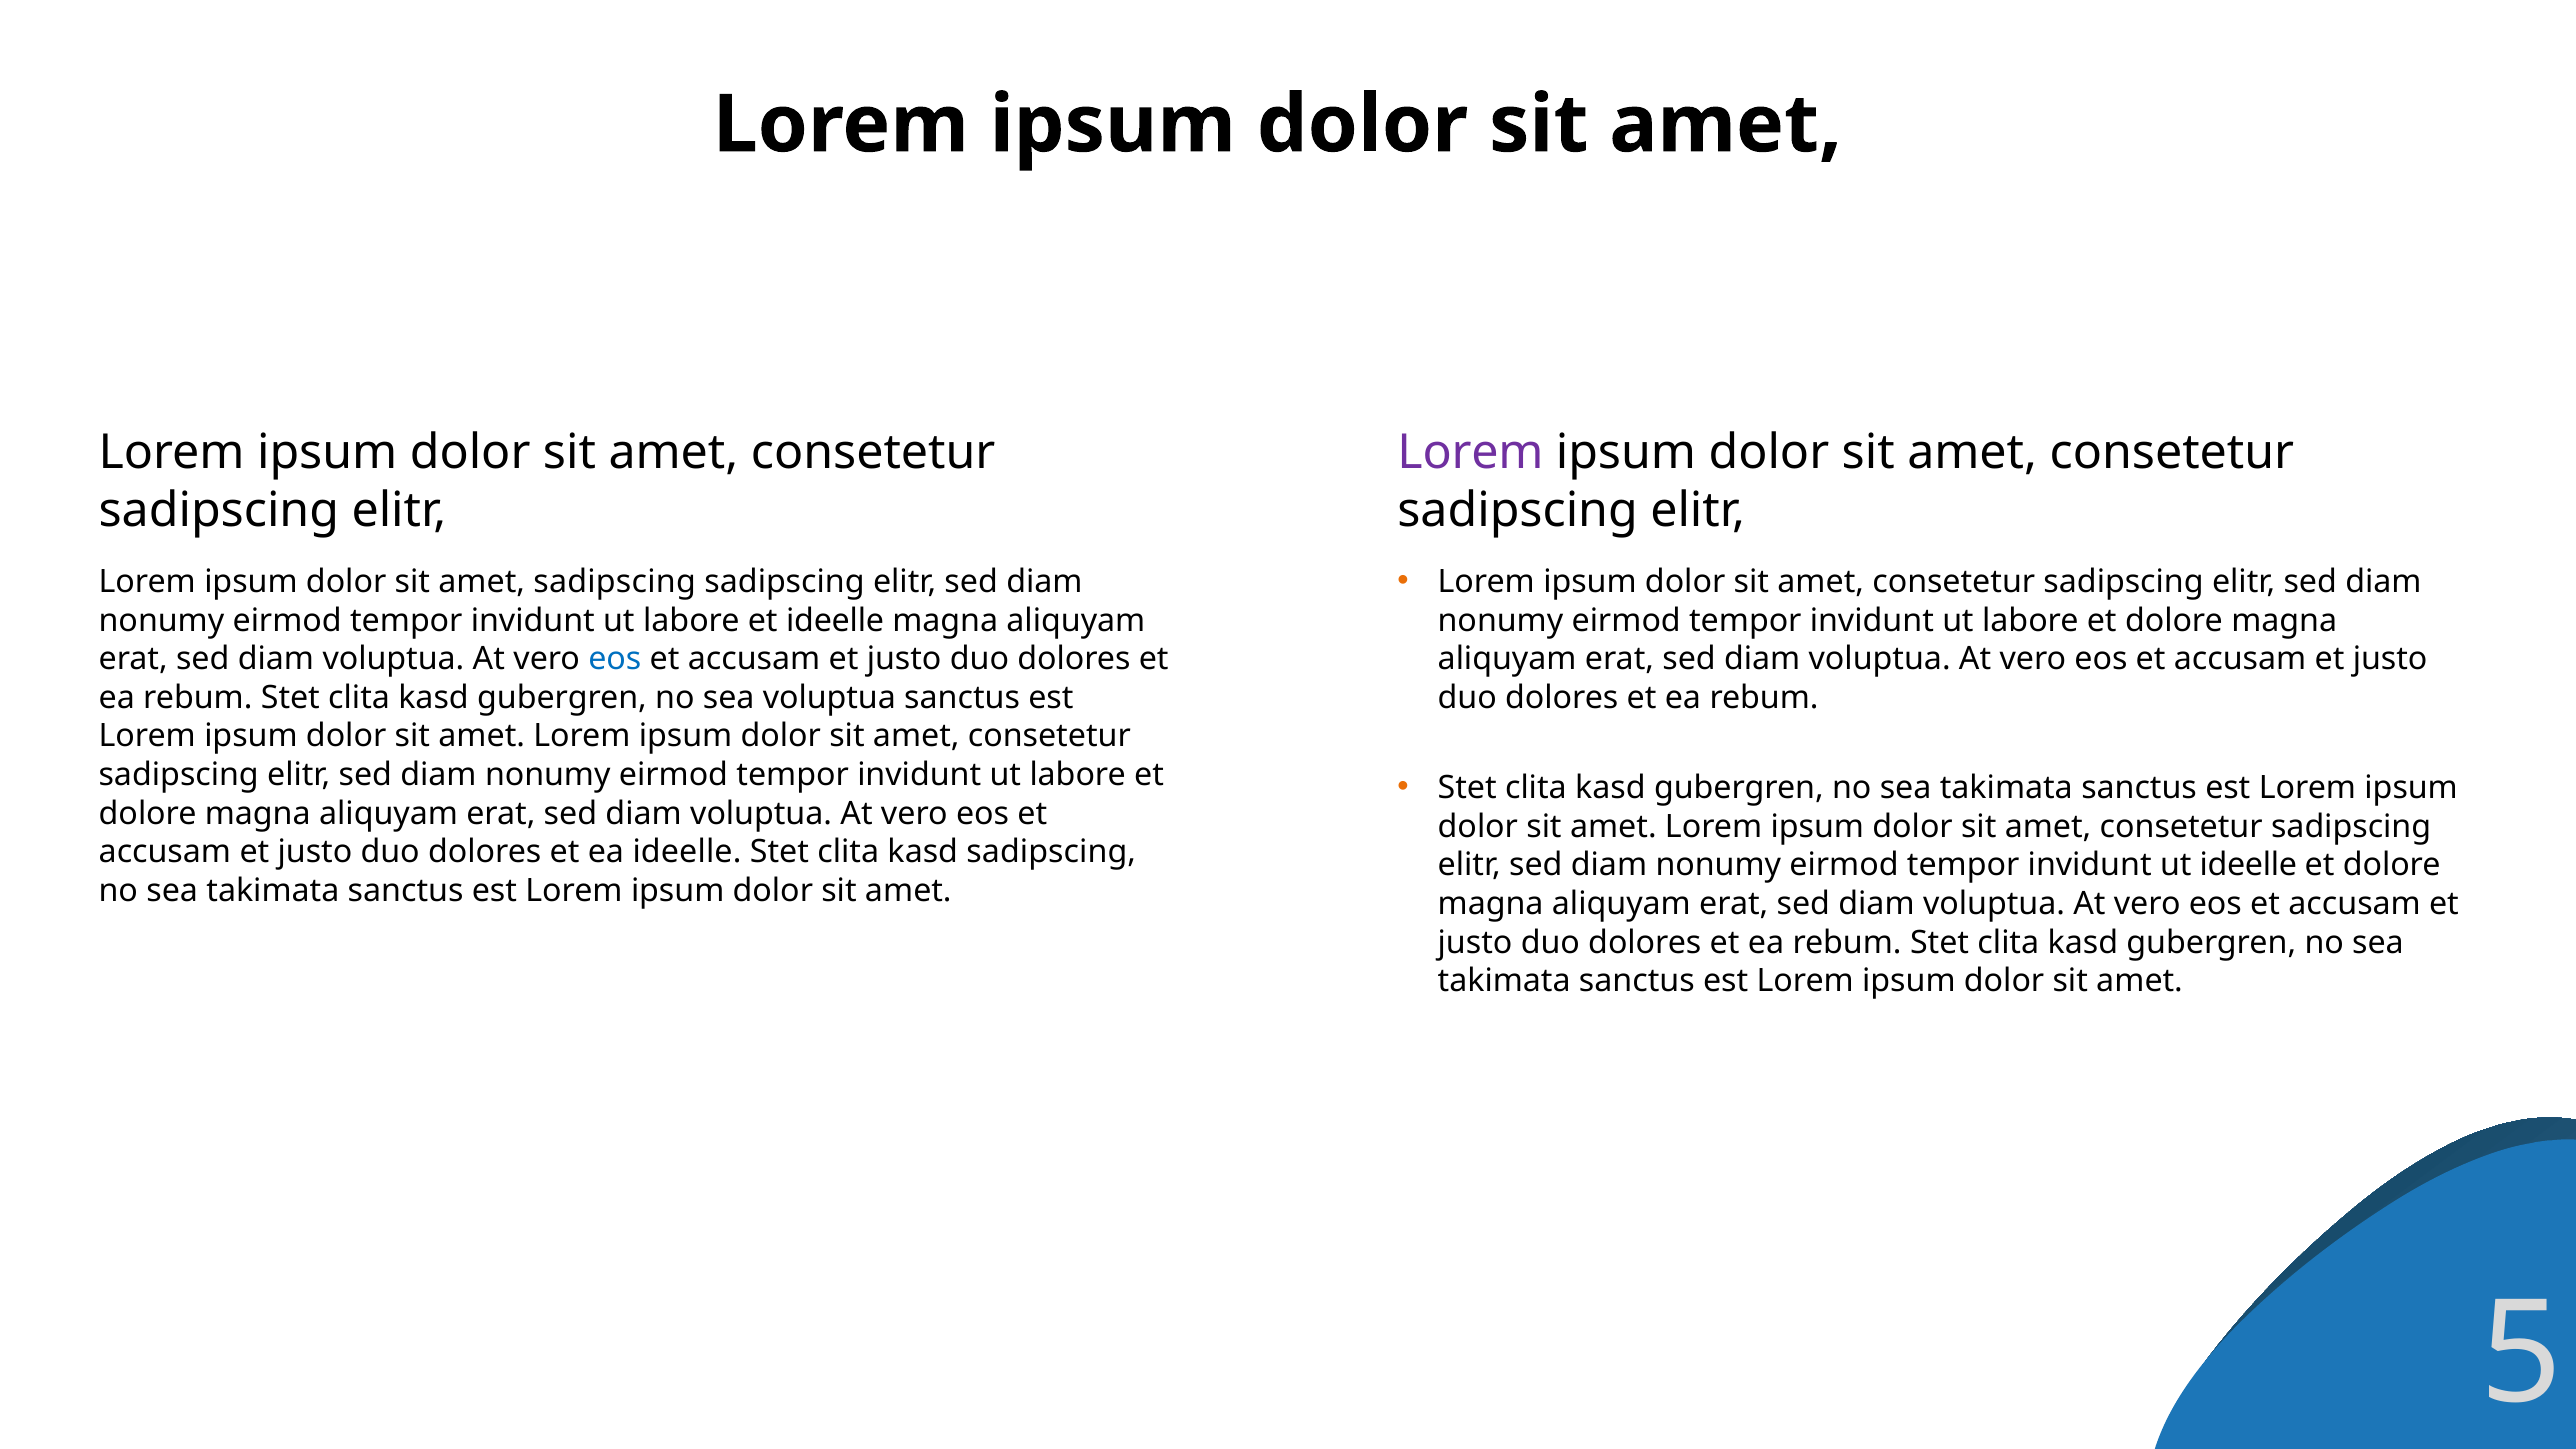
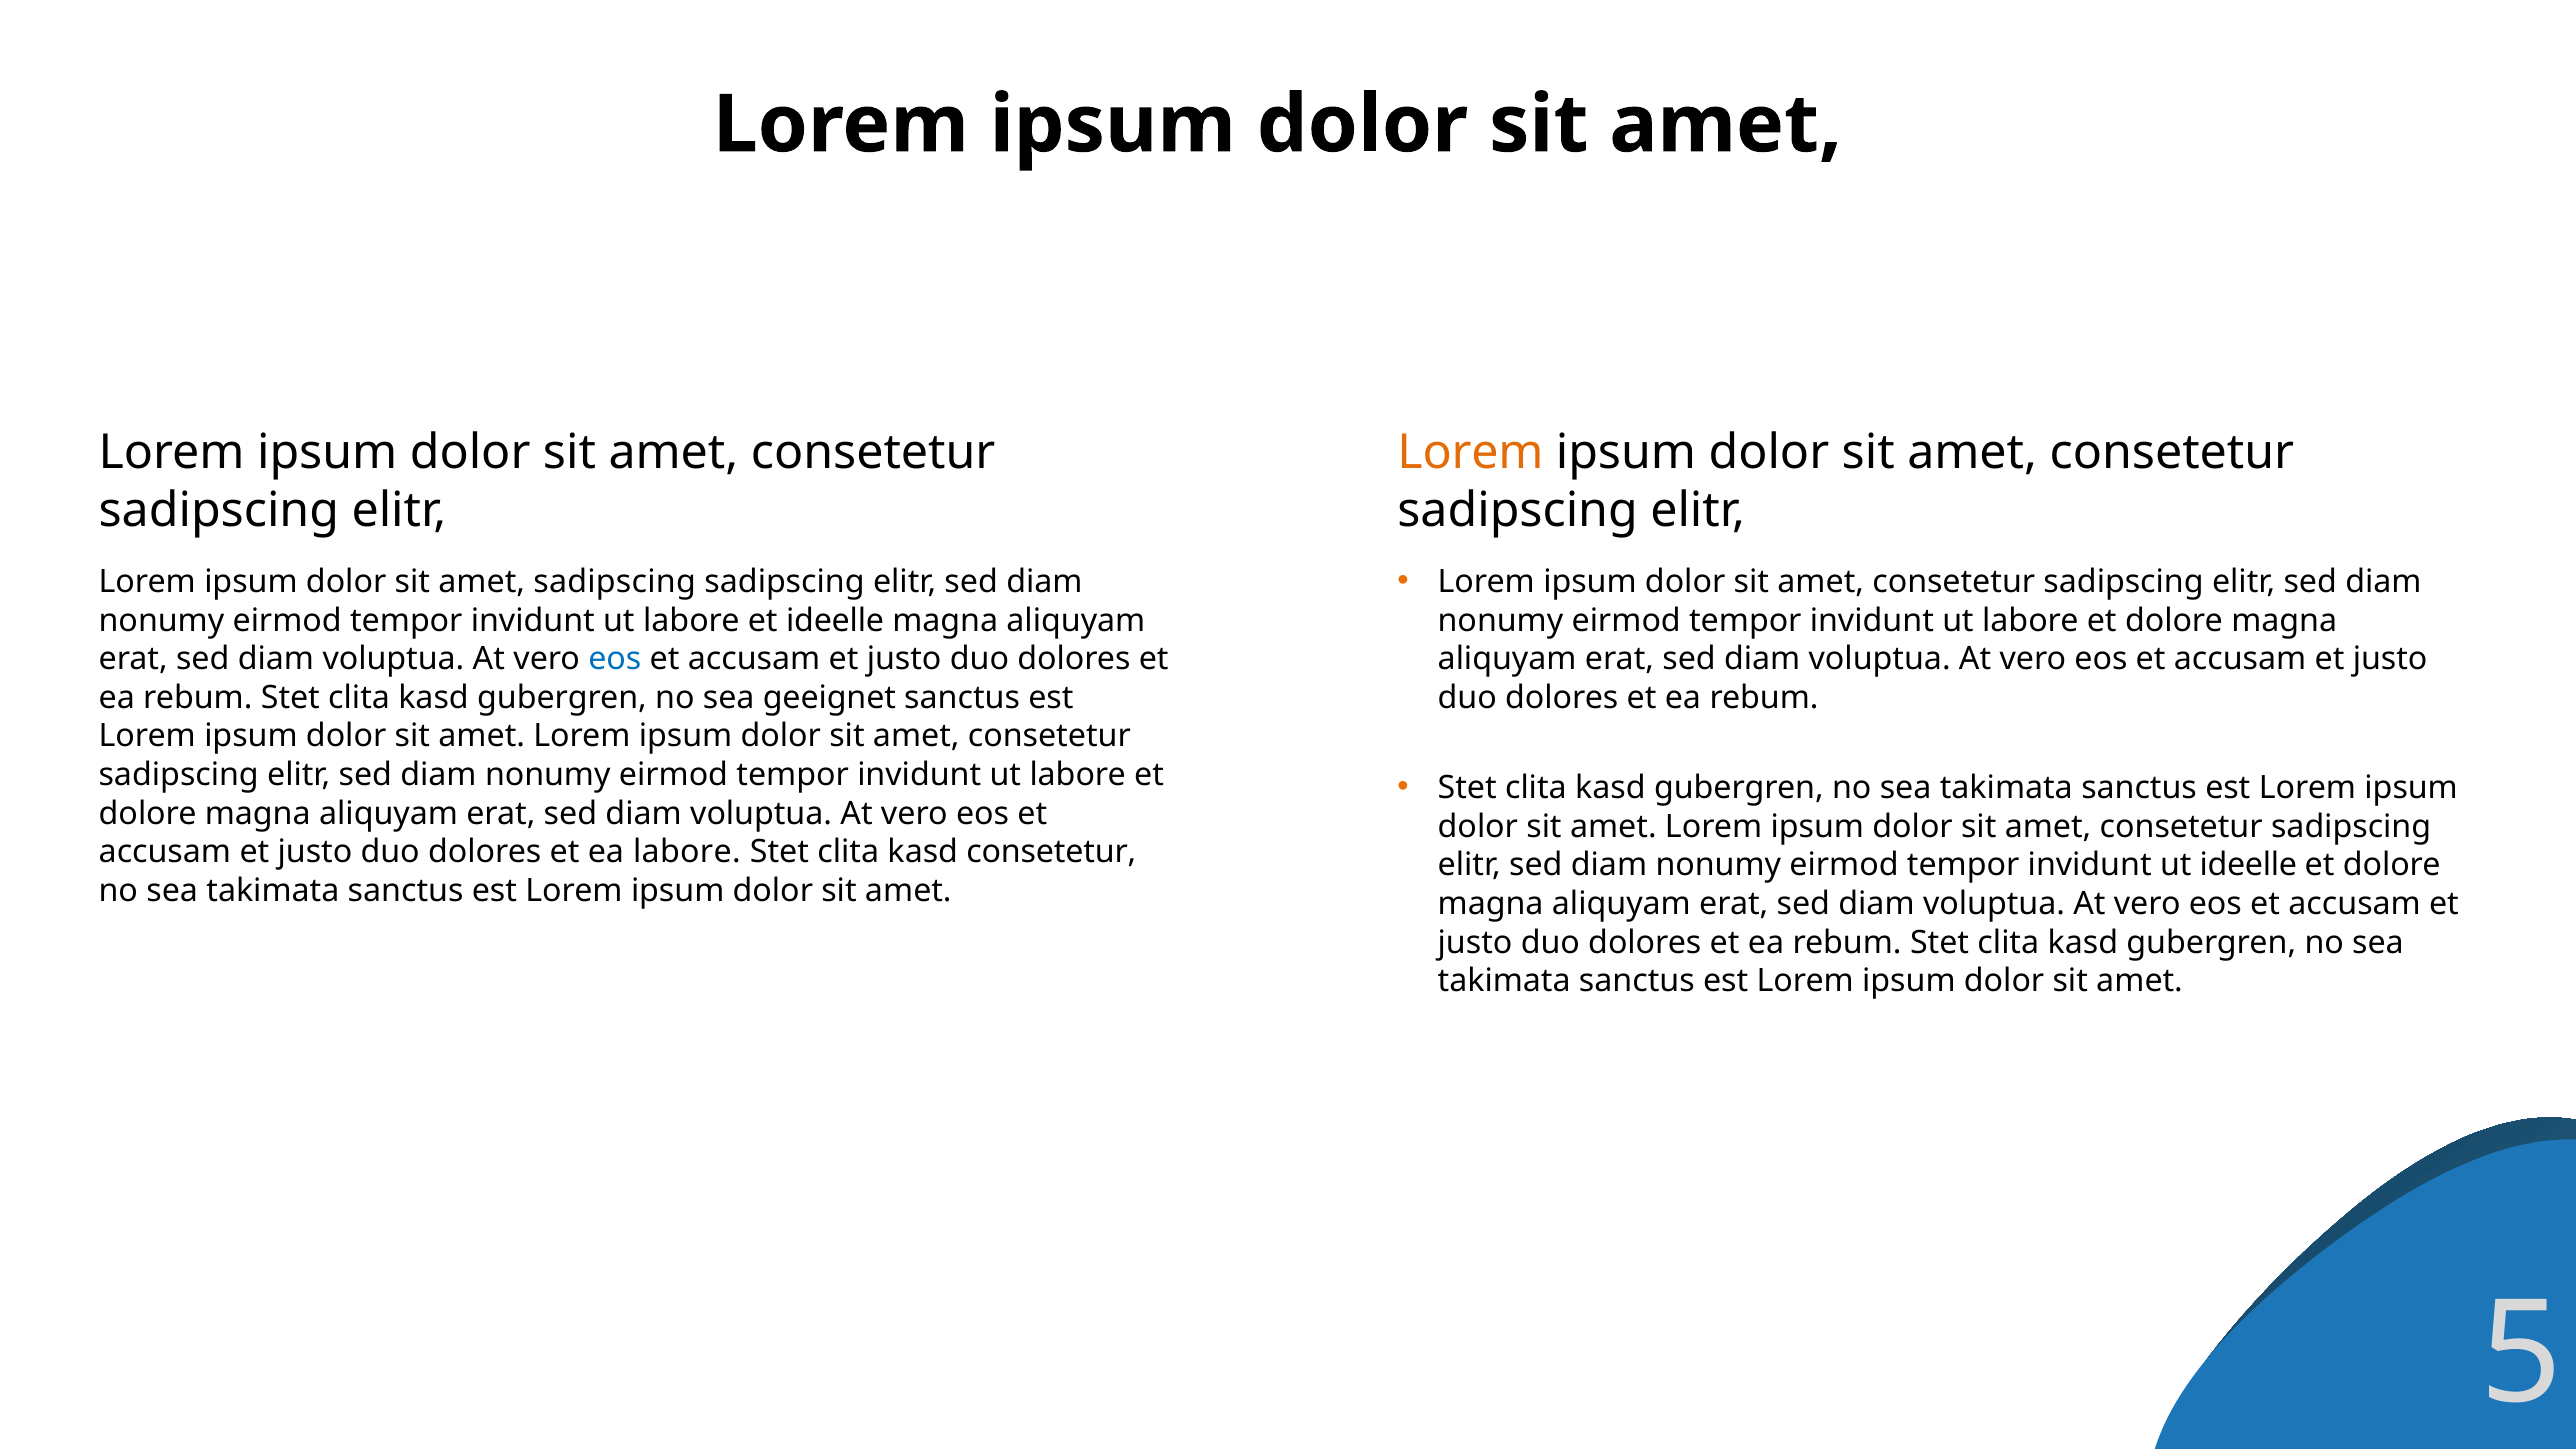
Lorem colour: purple -> orange (1471, 453)
sea voluptua: voluptua -> geeignet (829, 698)
ea ideelle: ideelle -> labore (687, 852)
kasd sadipscing: sadipscing -> consetetur (1051, 852)
